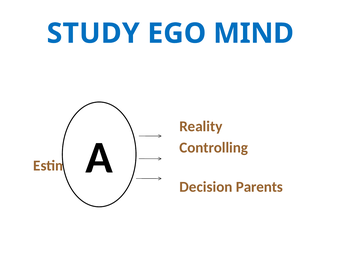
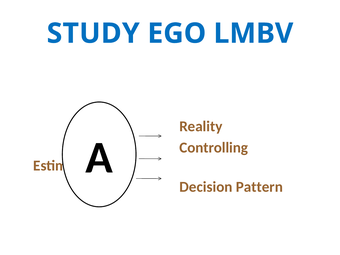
MIND: MIND -> LMBV (253, 33)
Parents: Parents -> Pattern (259, 187)
